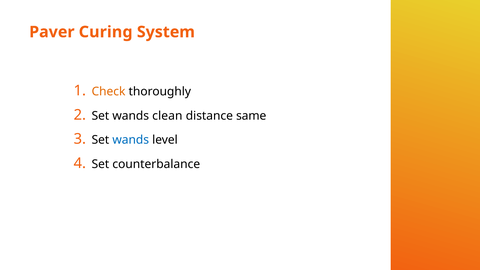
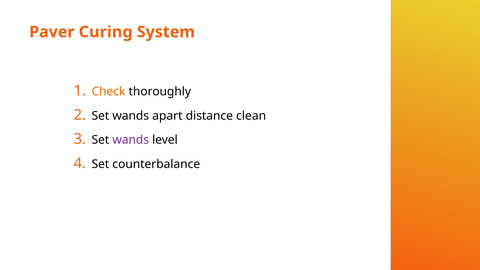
clean: clean -> apart (167, 116)
same: same -> clean (251, 116)
wands colour: blue -> purple (131, 140)
